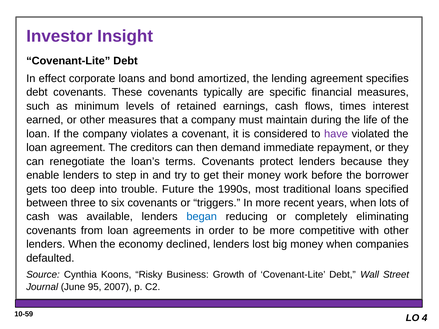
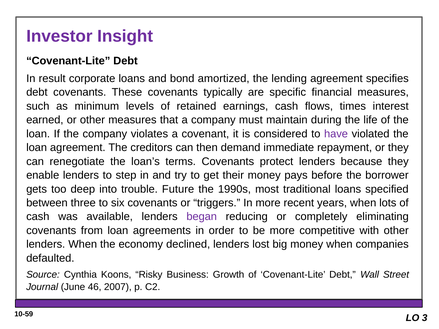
effect: effect -> result (52, 79)
work: work -> pays (296, 175)
began colour: blue -> purple (202, 217)
95: 95 -> 46 (95, 287)
4: 4 -> 3 (425, 318)
